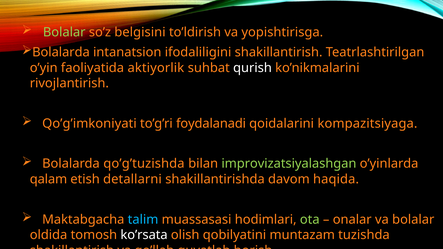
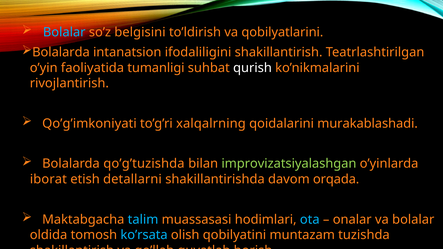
Bolalar colour: light green -> light blue (64, 32)
yopishtirisga: yopishtirisga -> qobilyatlarini (282, 32)
aktiyorlik: aktiyorlik -> tumanligi (156, 68)
foydalanadi: foydalanadi -> xalqalrning (211, 124)
kompazitsiyaga: kompazitsiyaga -> murakablashadi (368, 124)
qalam: qalam -> iborat (48, 179)
haqida: haqida -> orqada (336, 179)
ota colour: light green -> light blue (310, 220)
ko’rsata colour: white -> light blue (144, 235)
